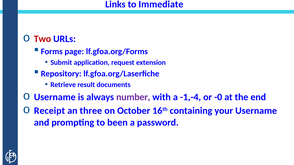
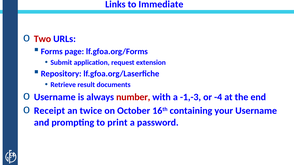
number colour: purple -> red (133, 97)
-1,-4: -1,-4 -> -1,-3 (191, 97)
-0: -0 -> -4 (218, 97)
three: three -> twice (91, 111)
been: been -> print (117, 123)
